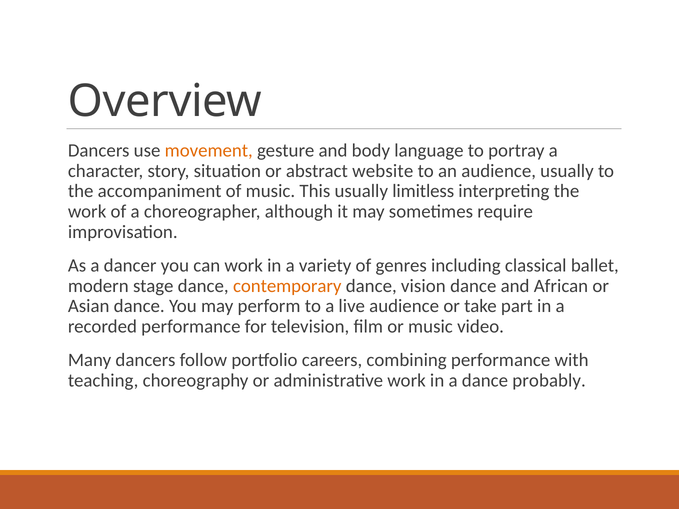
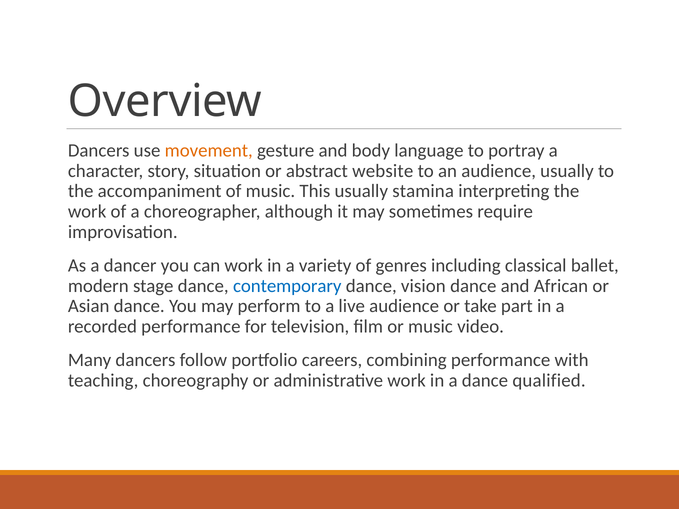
limitless: limitless -> stamina (423, 191)
contemporary colour: orange -> blue (287, 286)
probably: probably -> qualified (549, 381)
